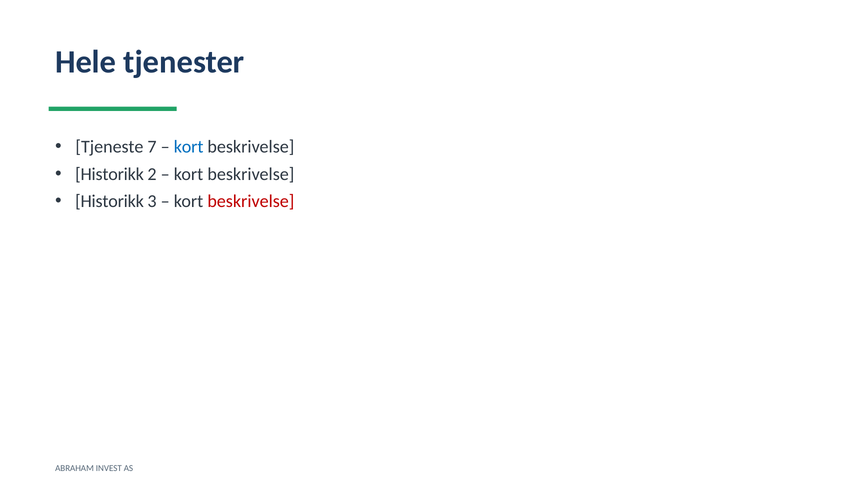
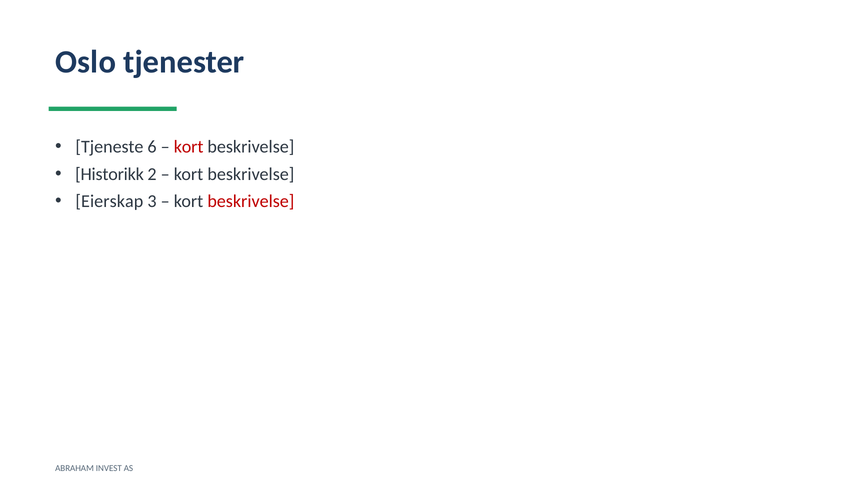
Hele: Hele -> Oslo (86, 62)
7: 7 -> 6 (152, 147)
kort colour: blue -> red (189, 147)
Historikk: Historikk -> Eierskap (109, 201)
